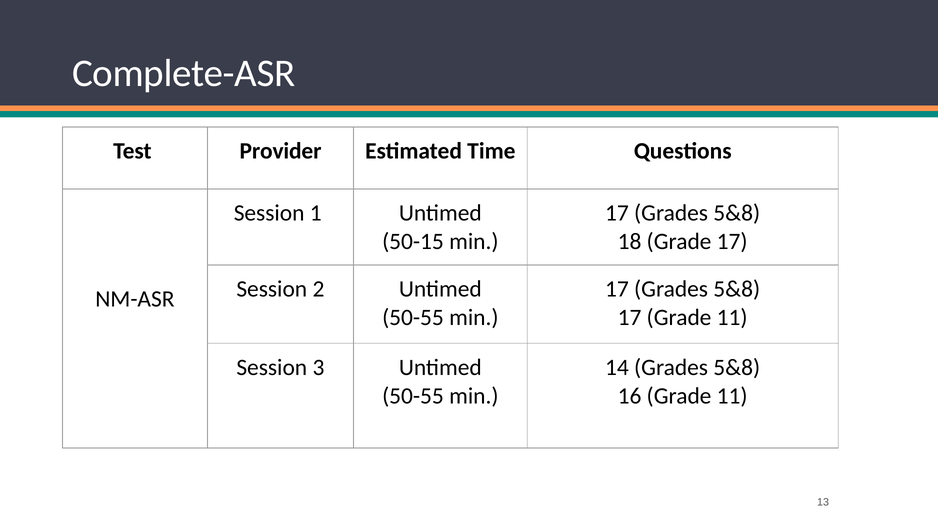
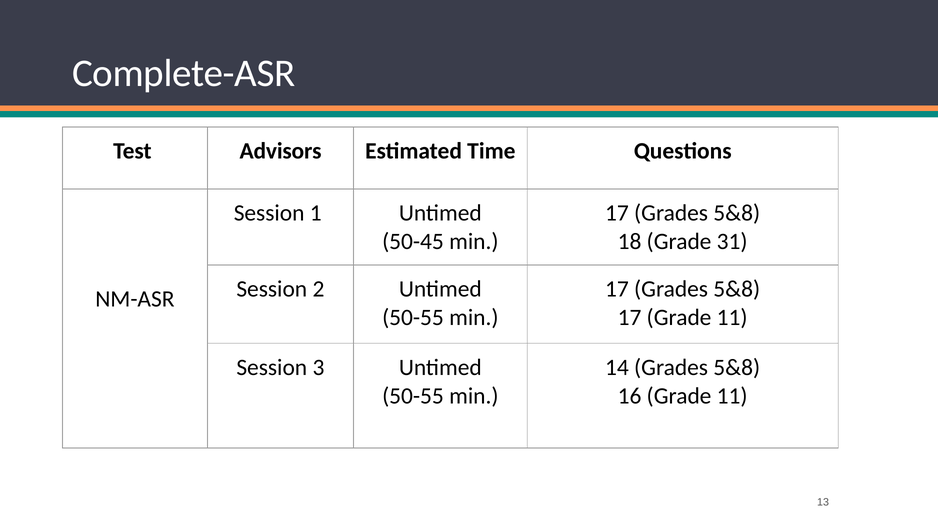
Provider: Provider -> Advisors (281, 151)
50-15: 50-15 -> 50-45 (413, 241)
Grade 17: 17 -> 31 (732, 241)
